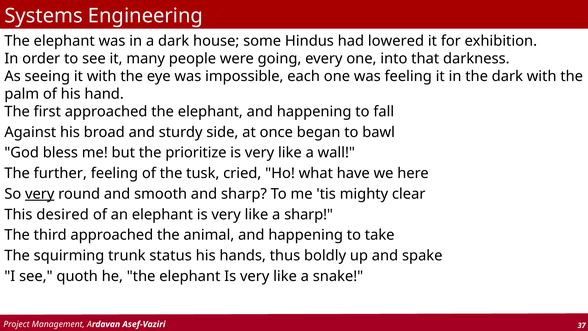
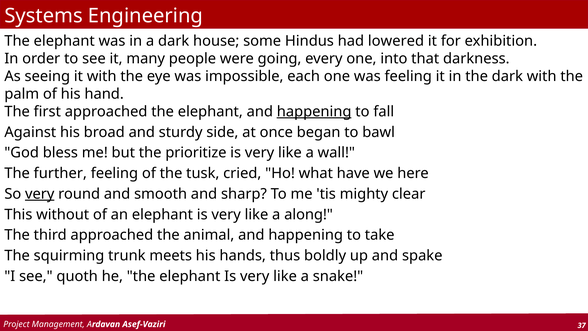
happening underline: none -> present (314, 111)
desired: desired -> without (63, 214)
a sharp: sharp -> along (309, 214)
status: status -> meets (171, 256)
